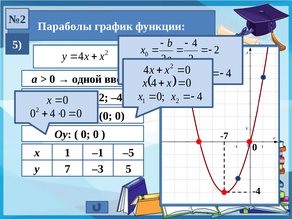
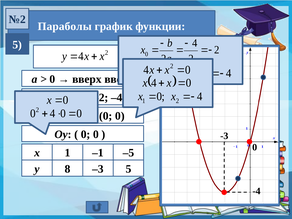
одной: одной -> вверх (87, 79)
-7: -7 -> -3 (224, 136)
7: 7 -> 8 (68, 169)
